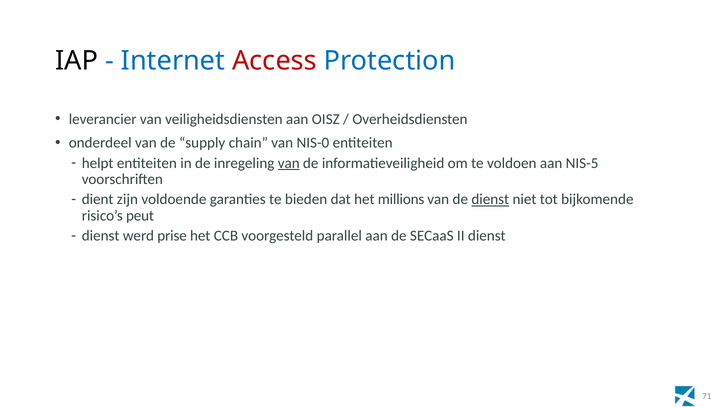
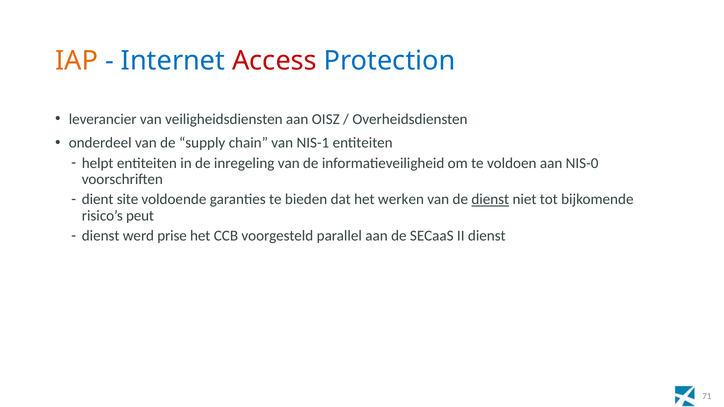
IAP colour: black -> orange (77, 61)
NIS-0: NIS-0 -> NIS-1 (313, 143)
van underline: present -> none (289, 163)
NIS-5: NIS-5 -> NIS-0 (582, 163)
zijn: zijn -> site (128, 200)
millions: millions -> werken (401, 200)
